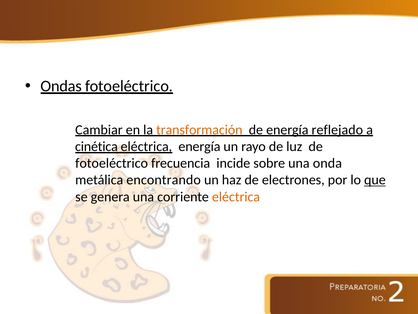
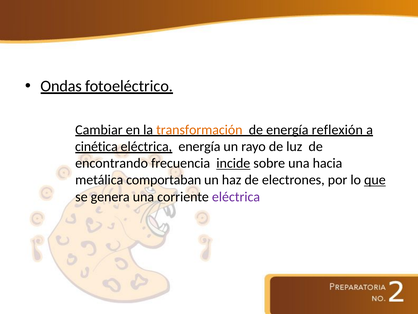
reflejado: reflejado -> reflexión (337, 130)
fotoeléctrico: fotoeléctrico -> encontrando (112, 163)
incide underline: none -> present (233, 163)
onda: onda -> hacia (328, 163)
encontrando: encontrando -> comportaban (164, 180)
eléctrica colour: orange -> purple (236, 196)
